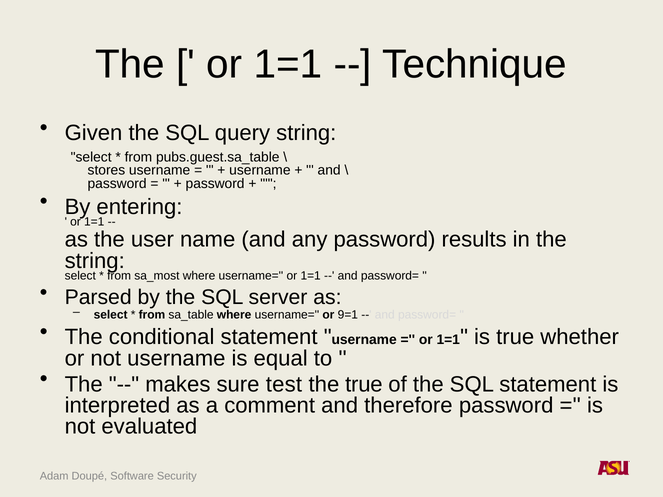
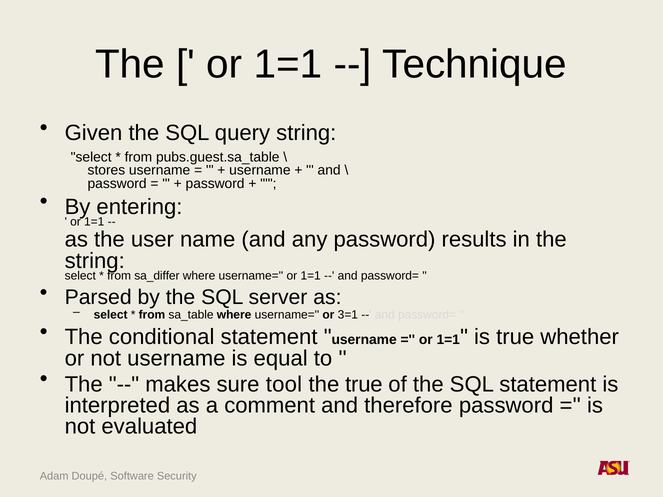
sa_most: sa_most -> sa_differ (157, 276)
9=1: 9=1 -> 3=1 (348, 315)
test: test -> tool (284, 384)
